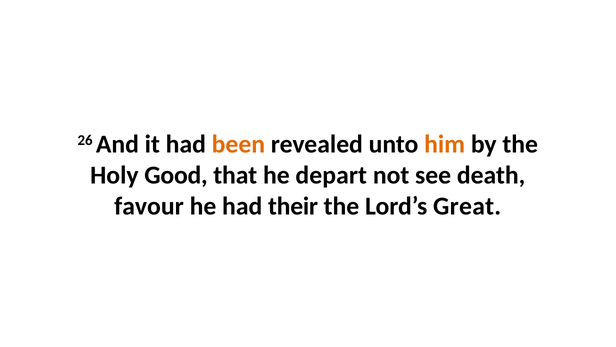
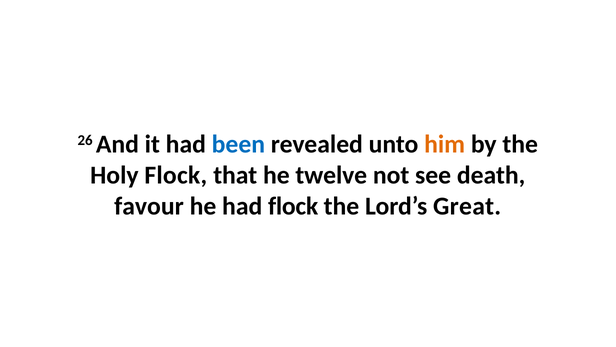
been colour: orange -> blue (238, 144)
Holy Good: Good -> Flock (176, 175)
depart: depart -> twelve (331, 175)
had their: their -> flock (293, 206)
